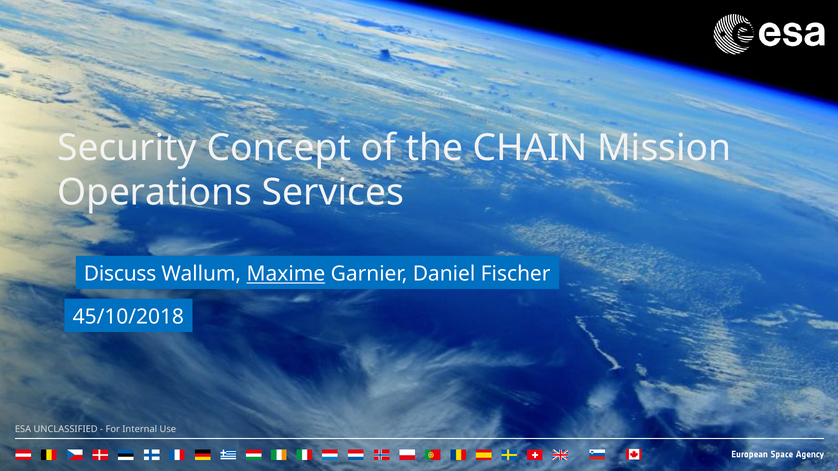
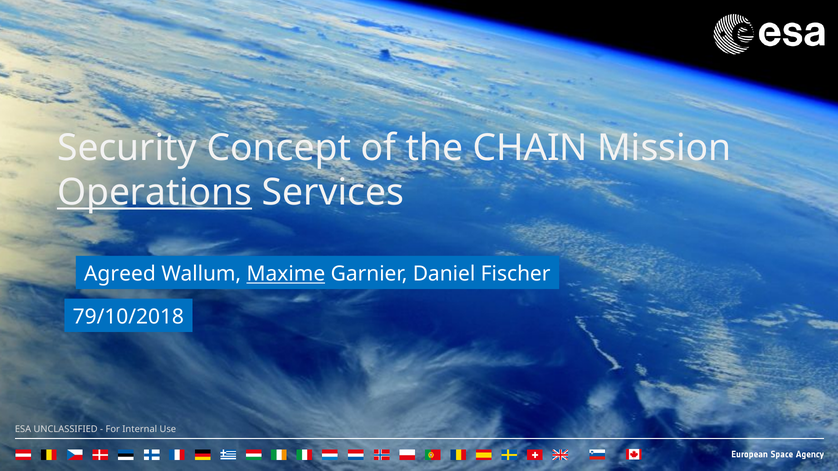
Operations underline: none -> present (155, 193)
Discuss: Discuss -> Agreed (120, 274)
45/10/2018: 45/10/2018 -> 79/10/2018 (128, 317)
